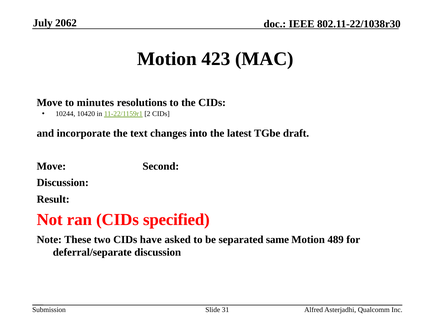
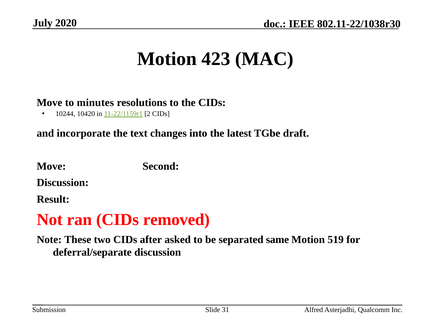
2062: 2062 -> 2020 (66, 23)
specified: specified -> removed (176, 220)
have: have -> after (151, 240)
489: 489 -> 519 (336, 240)
